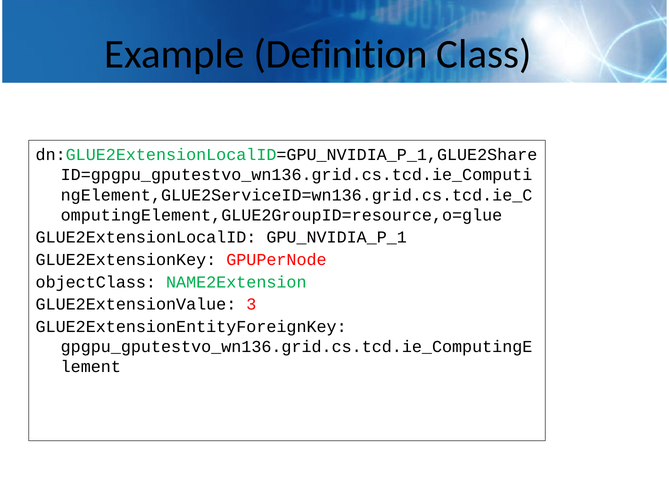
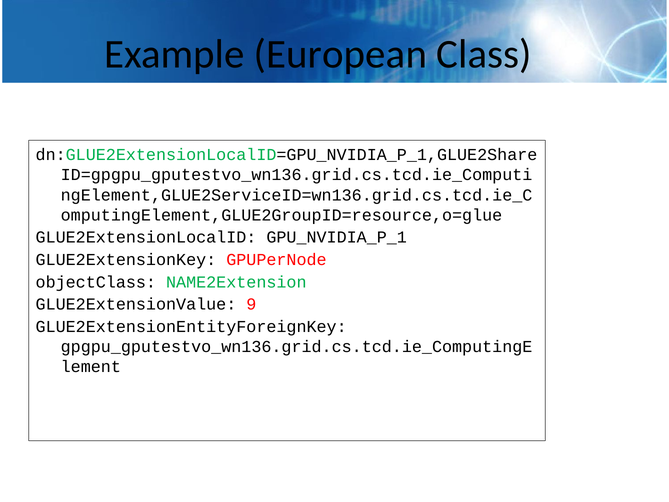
Definition: Definition -> European (340, 54)
3: 3 -> 9 (251, 304)
